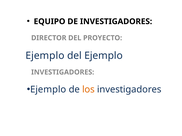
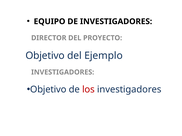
Ejemplo: Ejemplo -> Objetivo (45, 56)
Ejemplo: Ejemplo -> Objetivo (48, 90)
los colour: orange -> red (88, 90)
